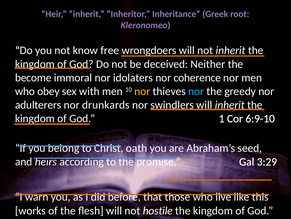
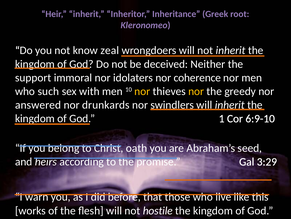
free: free -> zeal (110, 50)
become: become -> support (33, 77)
obey: obey -> such (48, 91)
nor colour: light blue -> yellow (196, 91)
adulterers: adulterers -> answered (38, 105)
